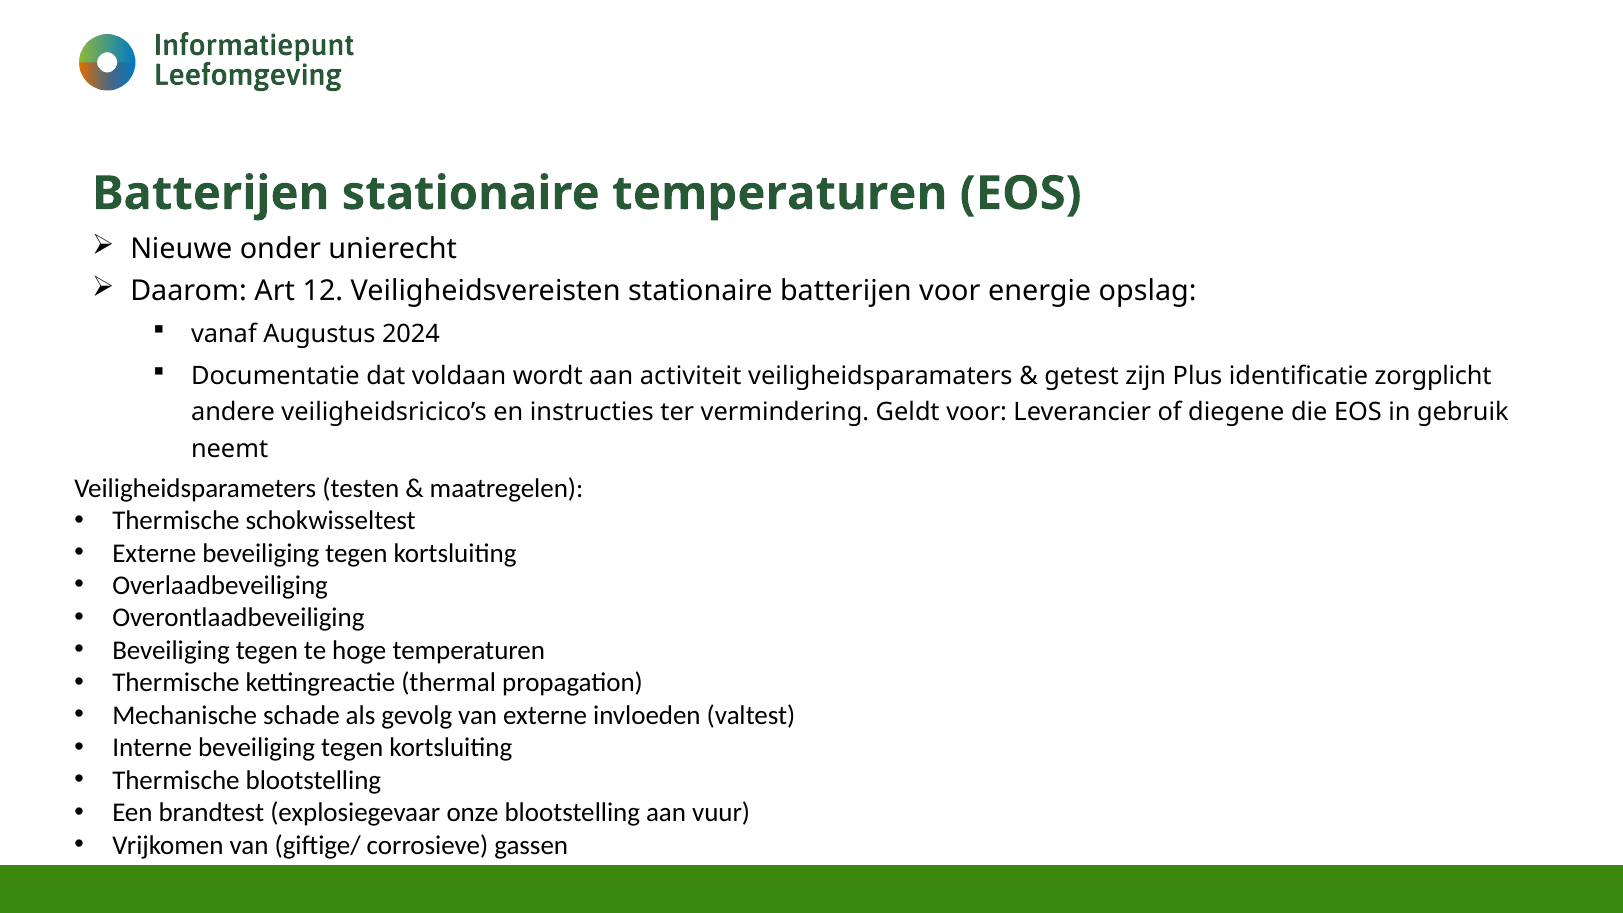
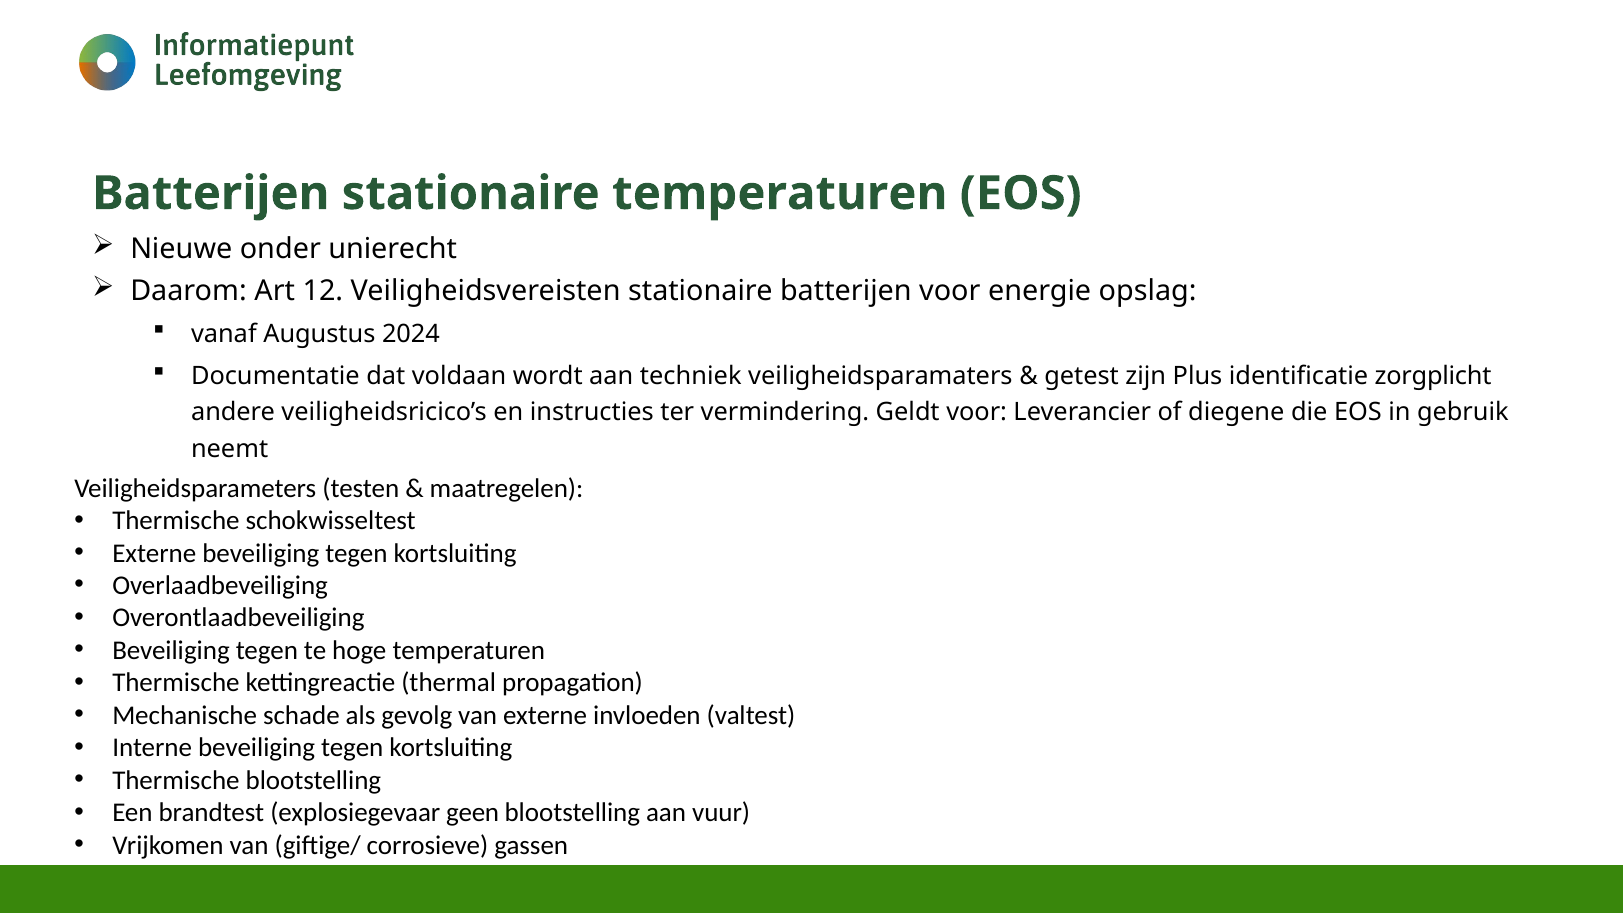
activiteit: activiteit -> techniek (691, 376)
onze: onze -> geen (473, 813)
